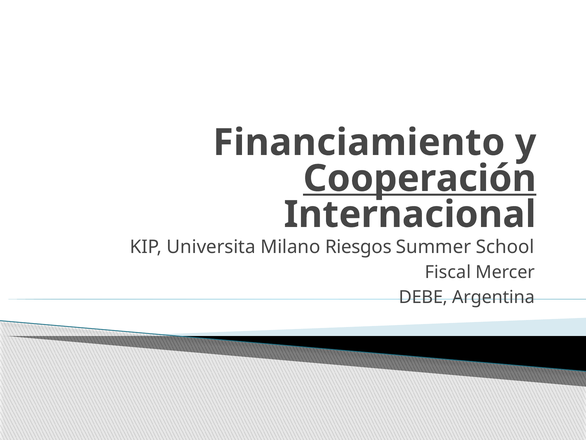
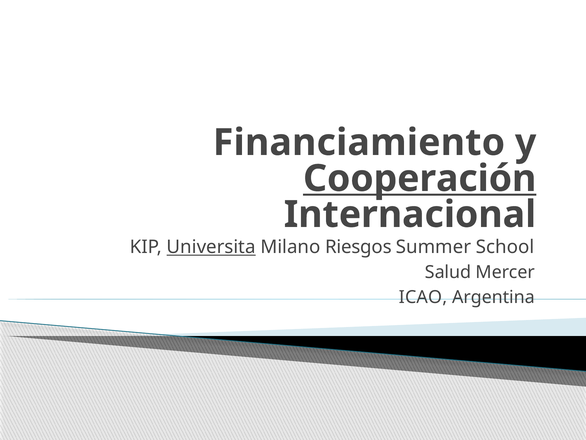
Universita underline: none -> present (211, 247)
Fiscal: Fiscal -> Salud (448, 272)
DEBE: DEBE -> ICAO (423, 297)
